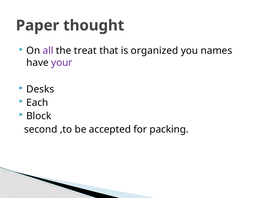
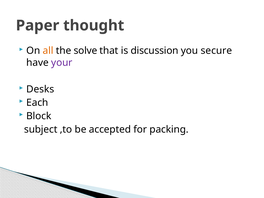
all colour: purple -> orange (48, 51)
treat: treat -> solve (85, 51)
organized: organized -> discussion (155, 51)
names: names -> secure (216, 51)
second: second -> subject (41, 129)
